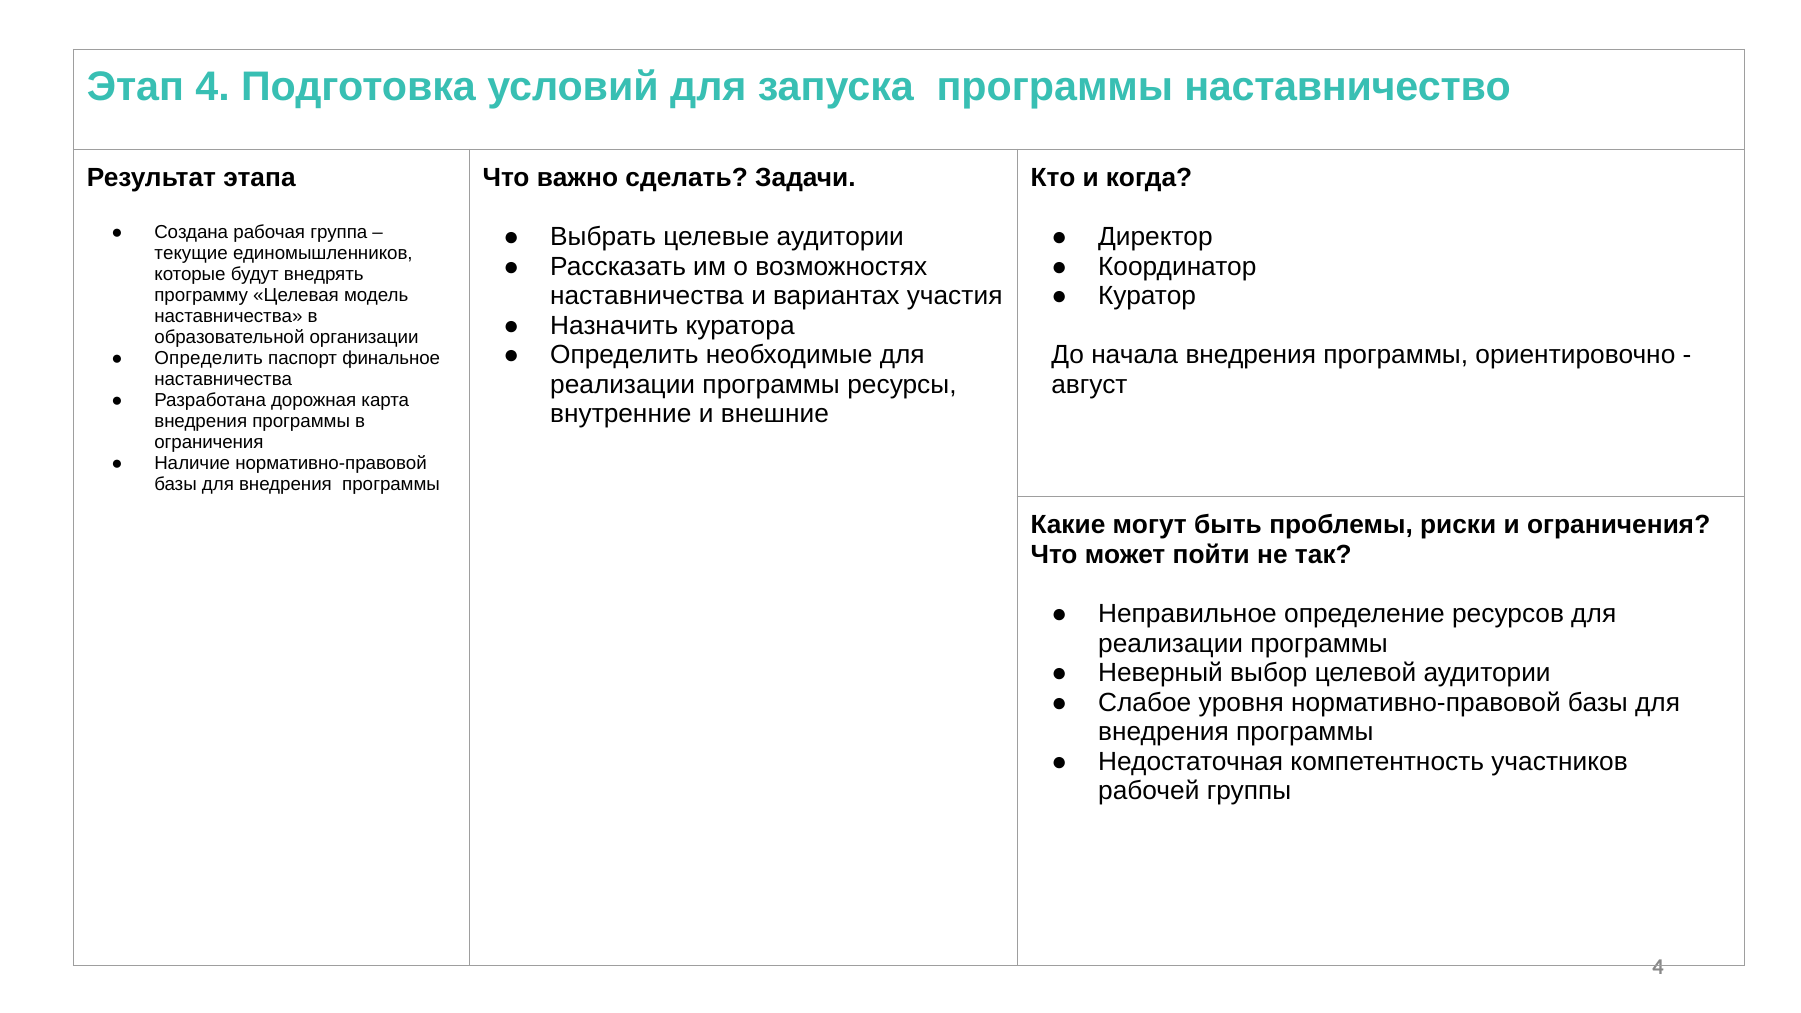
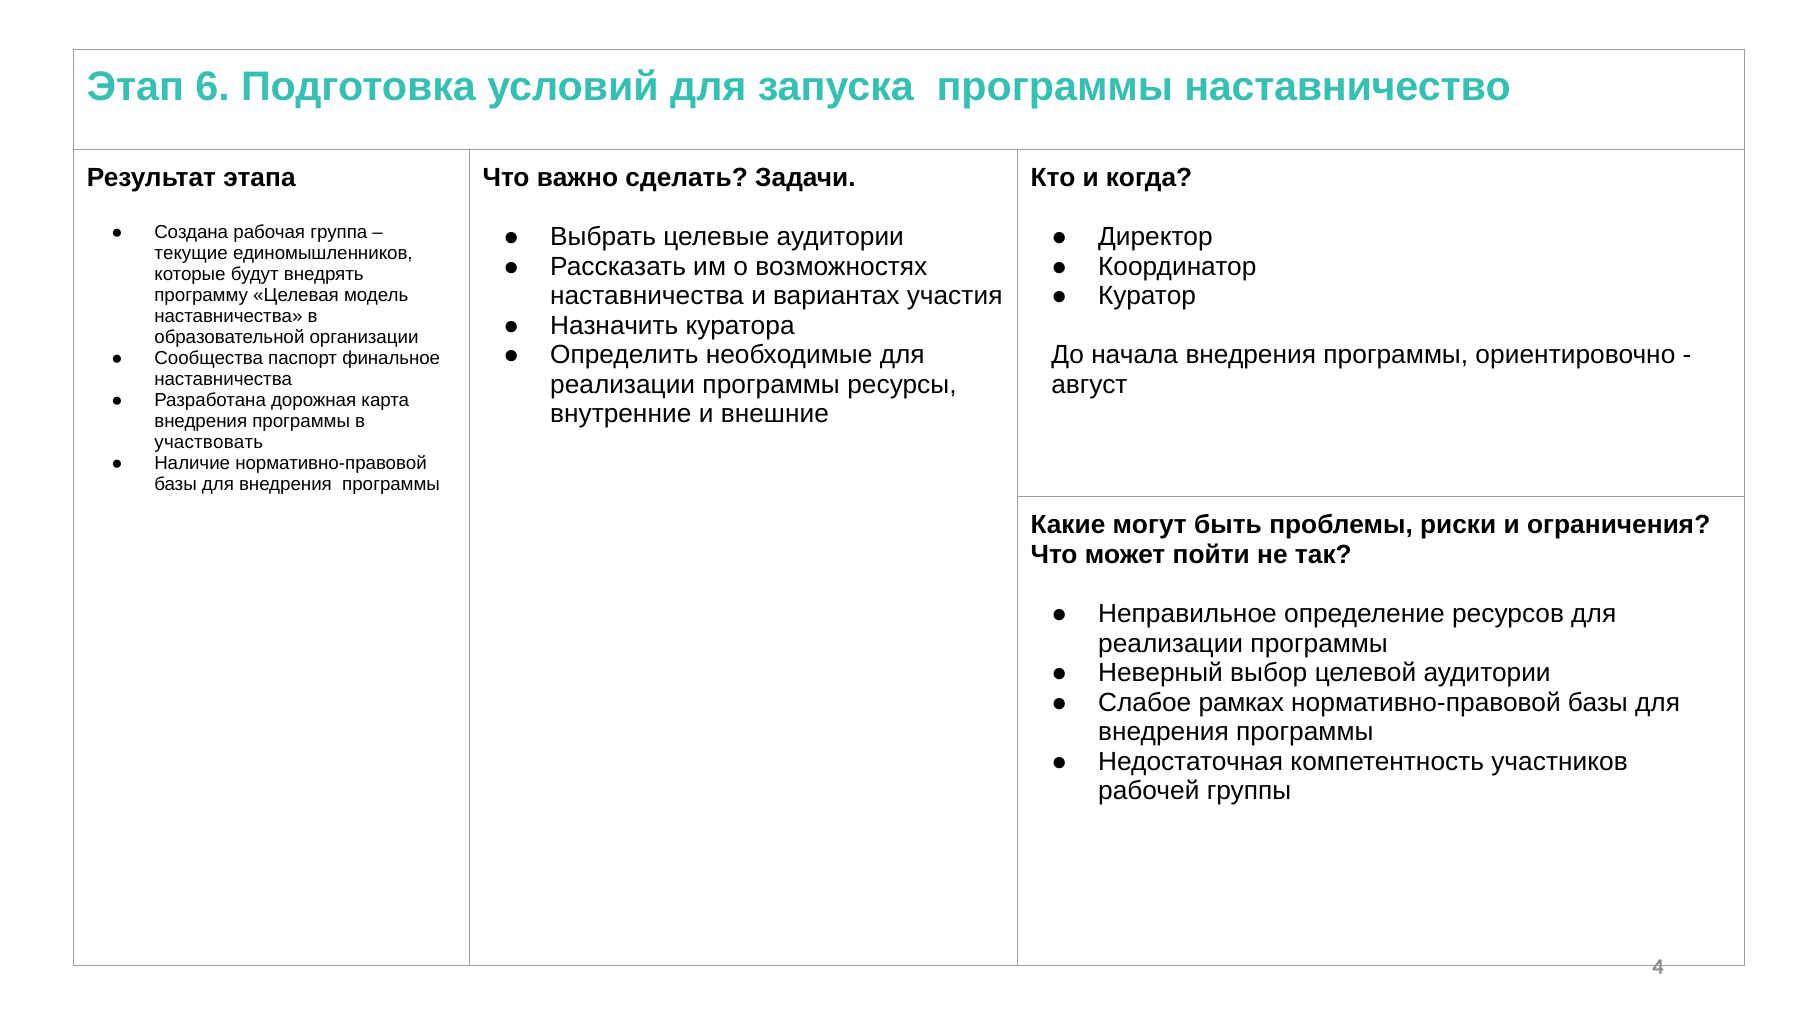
Этап 4: 4 -> 6 (213, 87)
Определить: Определить -> Сообщества (209, 358)
ограничения: ограничения -> участвовать (209, 442)
уровня: уровня -> рамках (1241, 702)
